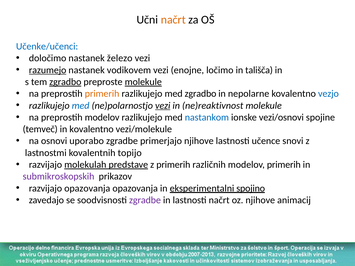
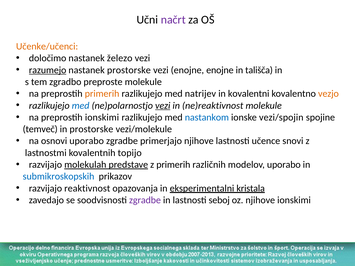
načrt colour: orange -> purple (173, 20)
Učenke/učenci colour: blue -> orange (47, 46)
nastanek vodikovem: vodikovem -> prostorske (129, 70)
enojne ločimo: ločimo -> enojne (220, 70)
zgradbo underline: present -> none (65, 82)
molekule underline: present -> none (143, 82)
med zgradbo: zgradbo -> natrijev (200, 94)
nepolarne: nepolarne -> kovalentni (249, 94)
vezjo colour: blue -> orange (328, 94)
preprostih modelov: modelov -> ionskimi (102, 117)
vezi/osnovi: vezi/osnovi -> vezi/spojin (281, 117)
in kovalentno: kovalentno -> prostorske (91, 129)
modelov primerih: primerih -> uporabo (284, 165)
submikroskopskih colour: purple -> blue (59, 177)
razvijajo opazovanja: opazovanja -> reaktivnost (87, 188)
spojino: spojino -> kristala (251, 188)
lastnosti načrt: načrt -> seboj (219, 200)
njihove animacij: animacij -> ionskimi (294, 200)
